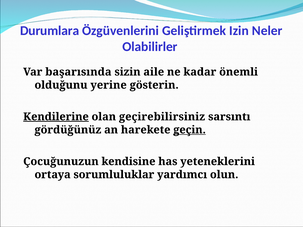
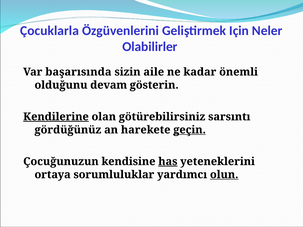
Durumlara: Durumlara -> Çocuklarla (50, 31)
Izin: Izin -> Için (239, 31)
yerine: yerine -> devam (109, 85)
geçirebilirsiniz: geçirebilirsiniz -> götürebilirsiniz (162, 117)
has underline: none -> present (168, 162)
olun underline: none -> present (224, 175)
